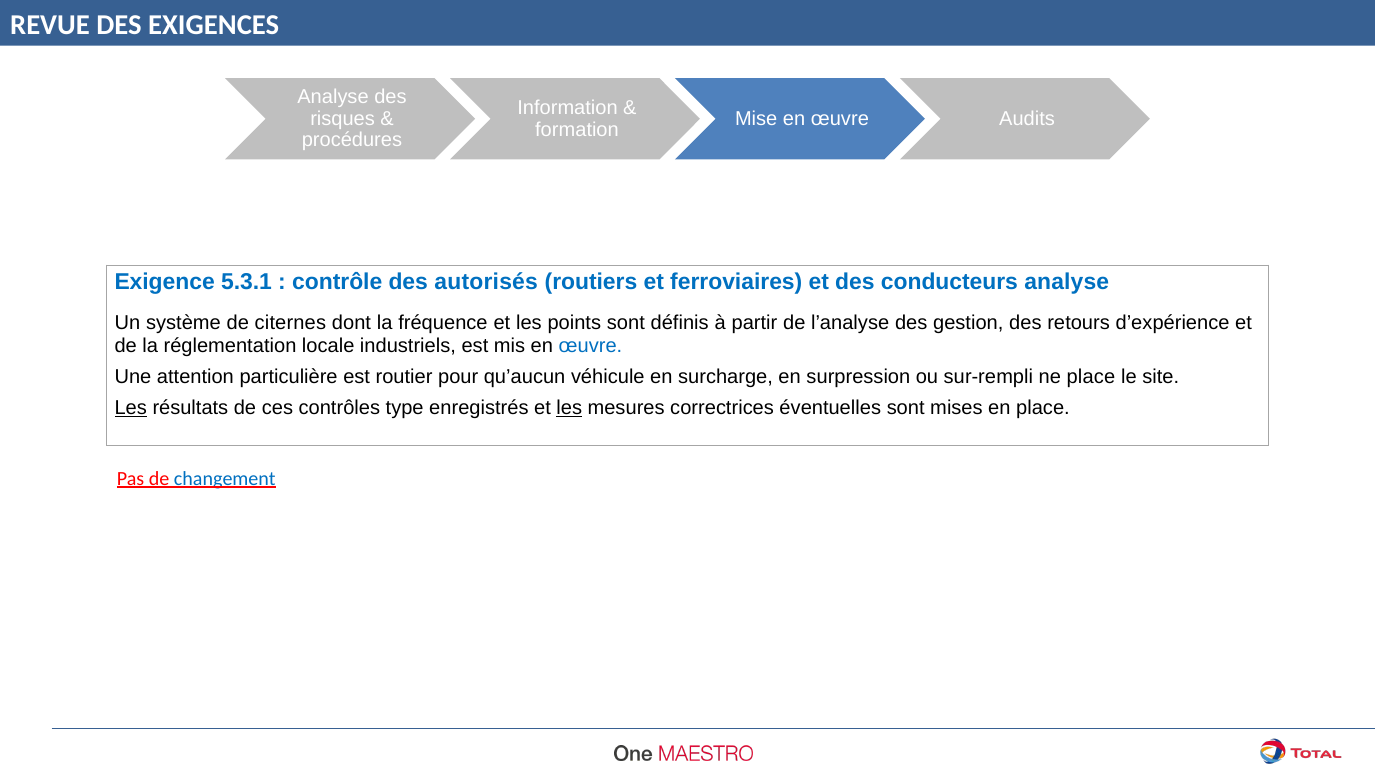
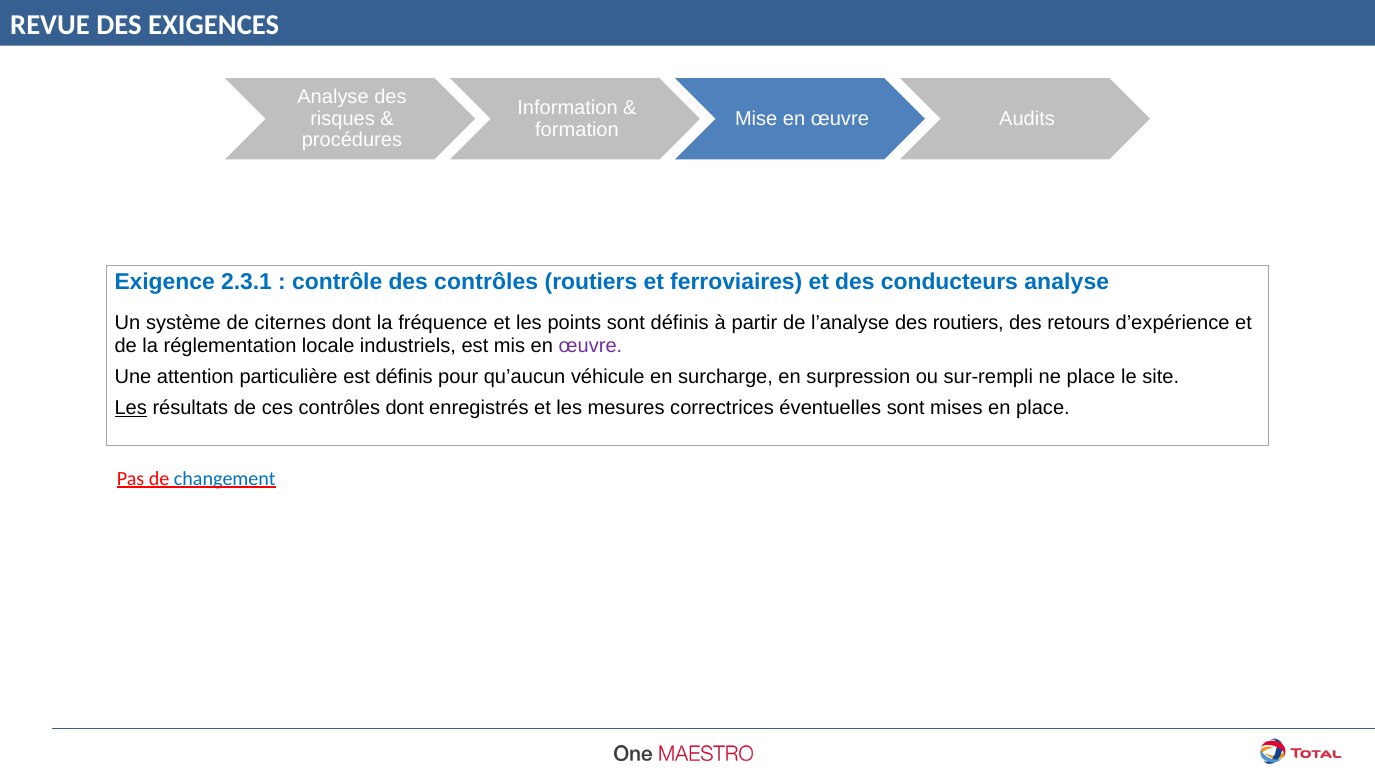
5.3.1: 5.3.1 -> 2.3.1 (246, 282)
des autorisés: autorisés -> contrôles (486, 282)
des gestion: gestion -> routiers (968, 323)
œuvre colour: blue -> purple (590, 345)
est routier: routier -> définis (404, 376)
contrôles type: type -> dont (405, 407)
les underline: present -> none (569, 407)
